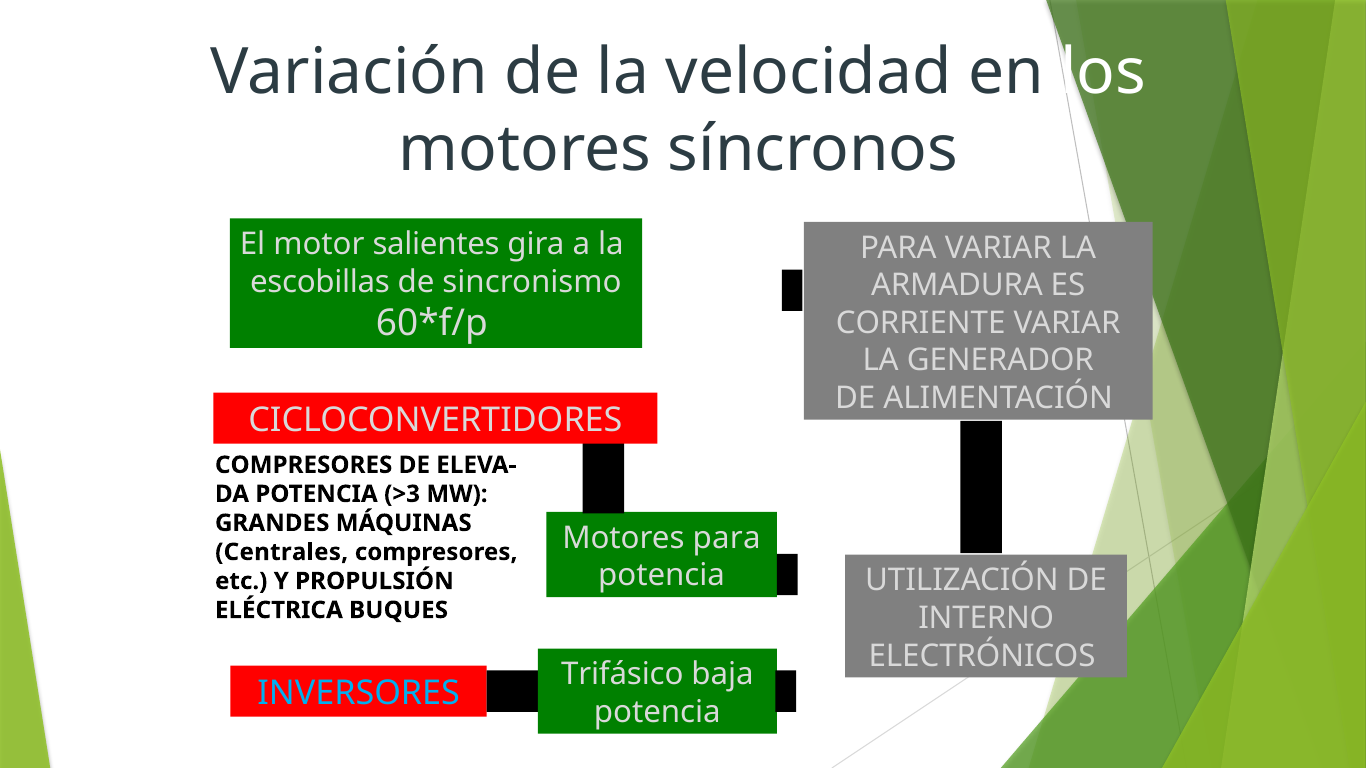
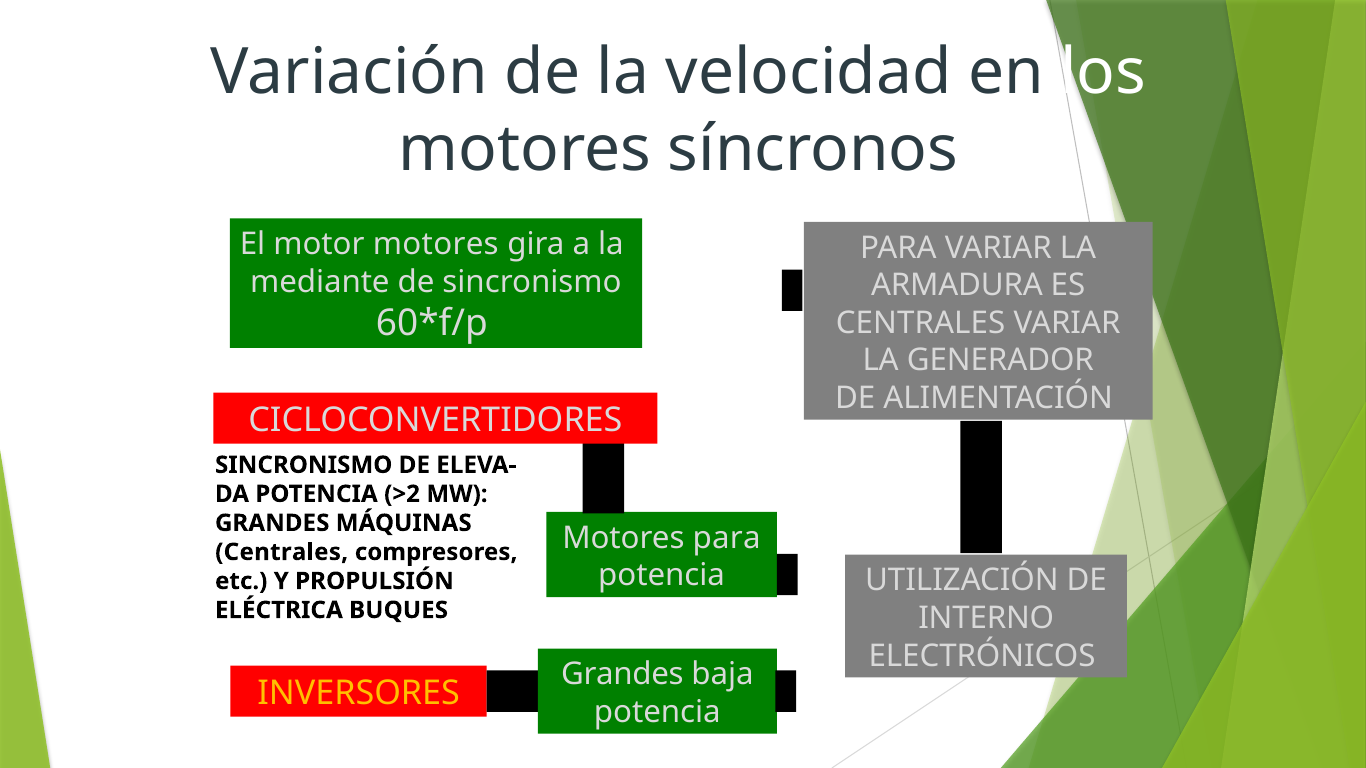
motor salientes: salientes -> motores (436, 245)
escobillas: escobillas -> mediante (320, 282)
CORRIENTE: CORRIENTE -> CENTRALES (921, 323)
COMPRESORES: COMPRESORES -> SINCRONISMO (304, 465)
>3: >3 -> >2 (402, 494)
Trifásico: Trifásico -> Grandes (622, 675)
INVERSORES colour: light blue -> yellow (359, 694)
